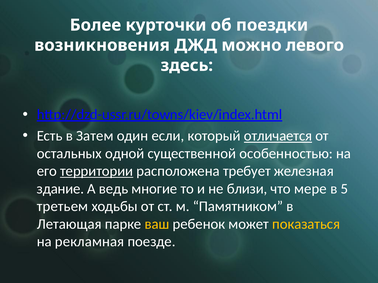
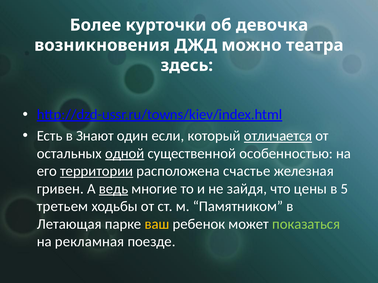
поездки: поездки -> девочка (272, 25)
левого: левого -> театра (315, 45)
Затем: Затем -> Знают (95, 136)
одной underline: none -> present (125, 154)
требует: требует -> счастье (247, 171)
здание: здание -> гривен (60, 189)
ведь underline: none -> present (114, 189)
близи: близи -> зайдя (247, 189)
мере: мере -> цены (310, 189)
показаться colour: yellow -> light green (306, 224)
